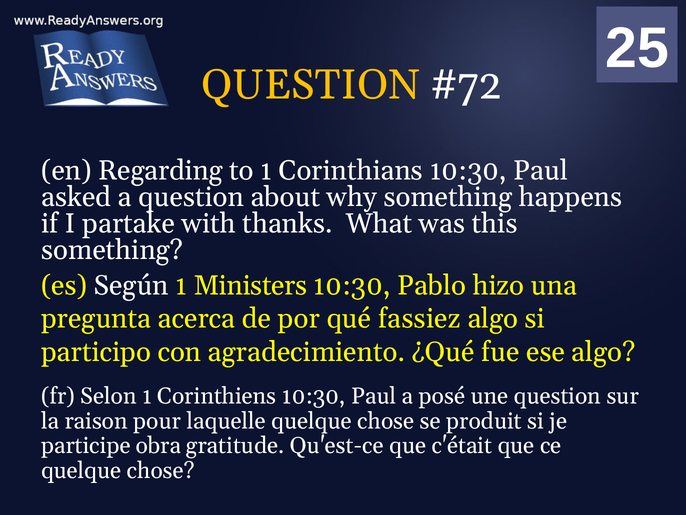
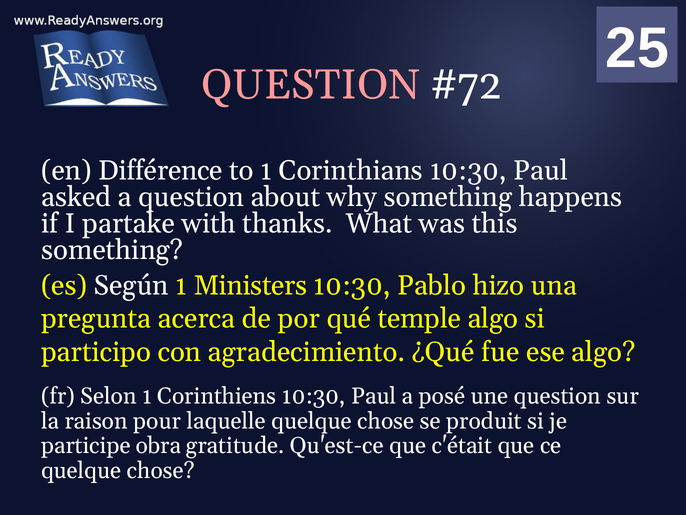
QUESTION colour: yellow -> pink (311, 85)
Regarding: Regarding -> Différence (161, 170)
fassiez: fassiez -> temple (419, 319)
